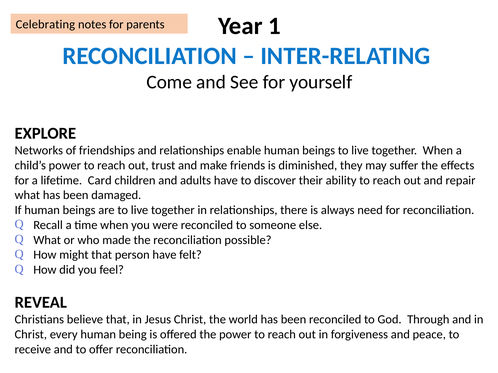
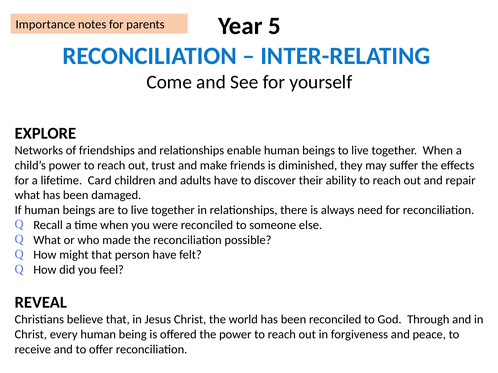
1: 1 -> 5 (274, 26)
Celebrating: Celebrating -> Importance (45, 25)
